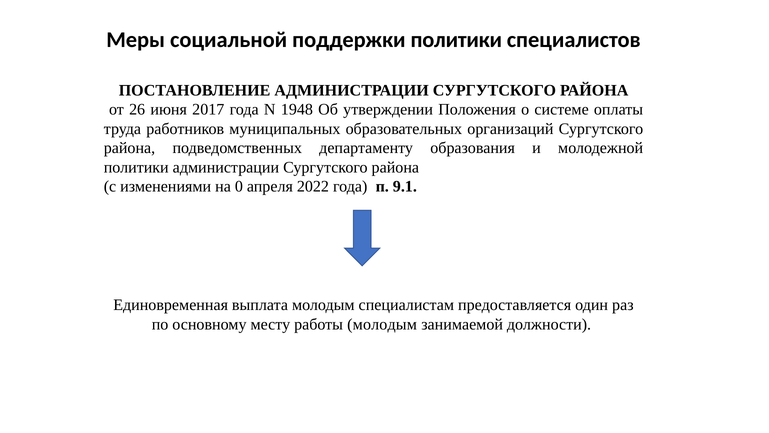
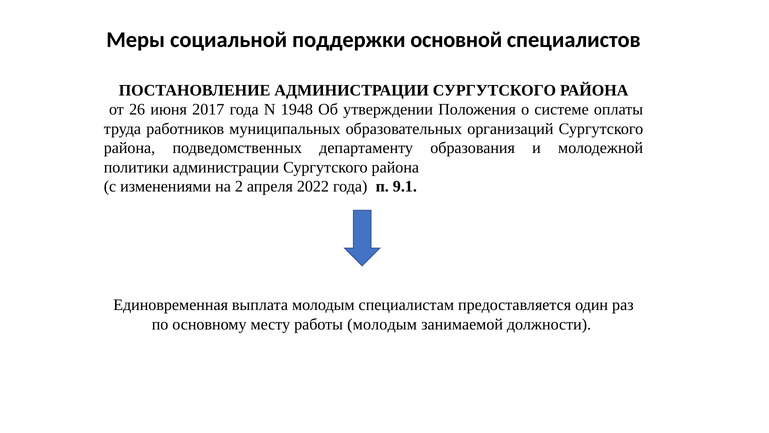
поддержки политики: политики -> основной (456, 40)
0: 0 -> 2 (239, 186)
